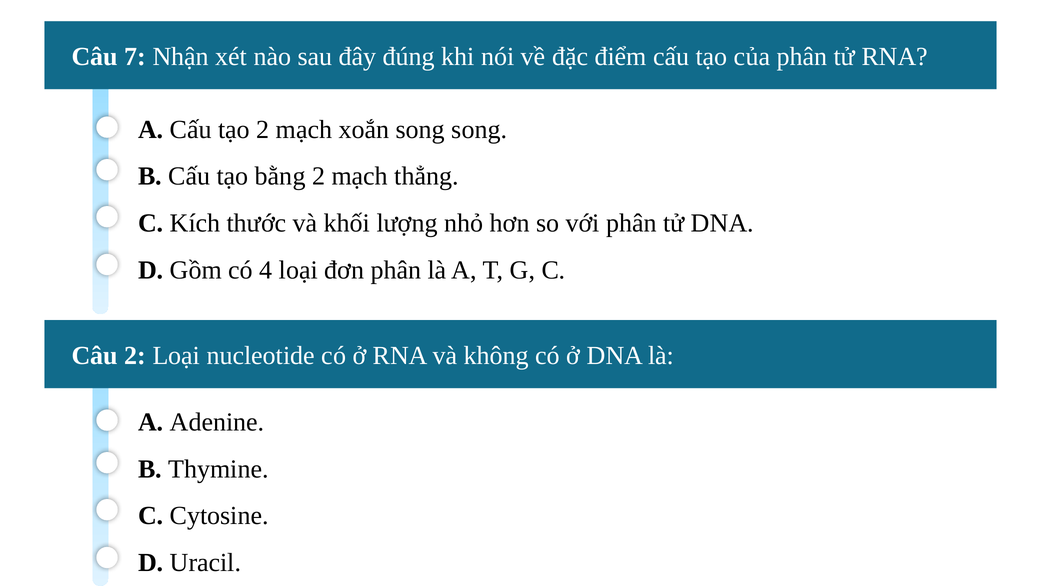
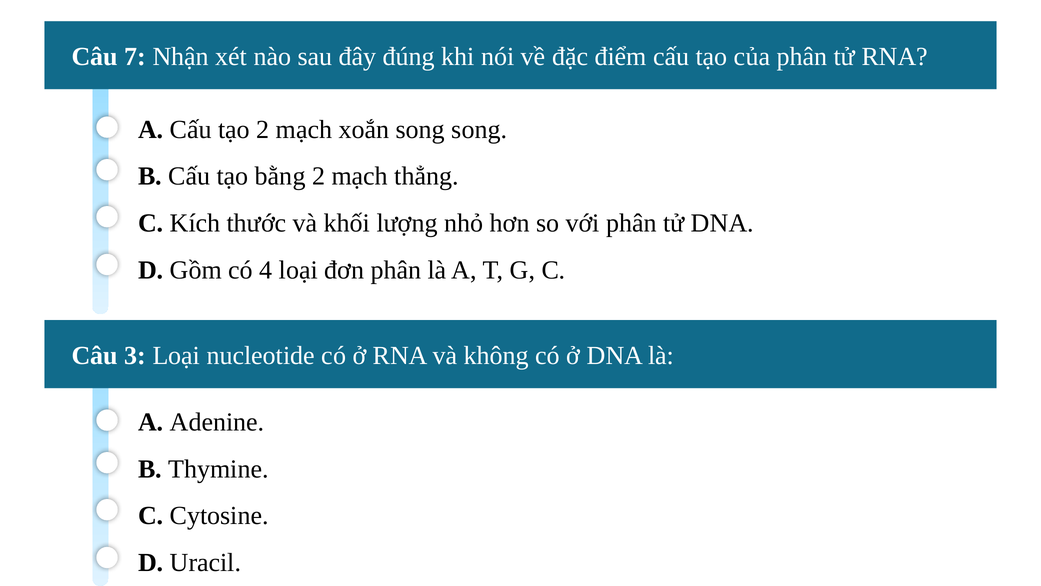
Câu 2: 2 -> 3 (135, 355)
